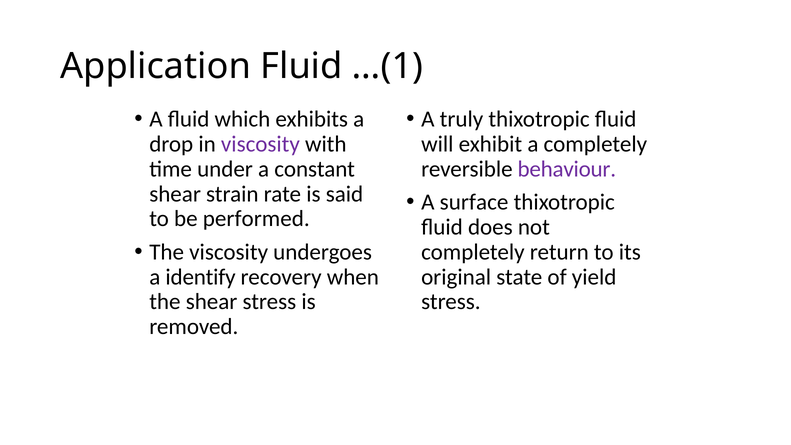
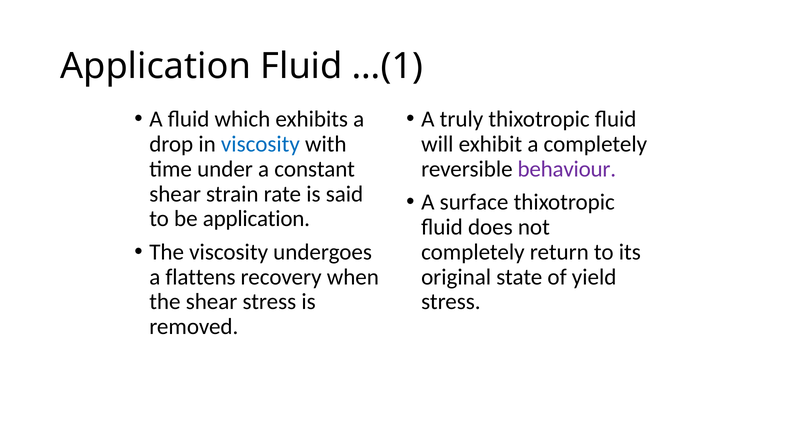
viscosity colour: purple -> blue (260, 144)
be performed: performed -> application (256, 219)
identify: identify -> flattens (201, 277)
